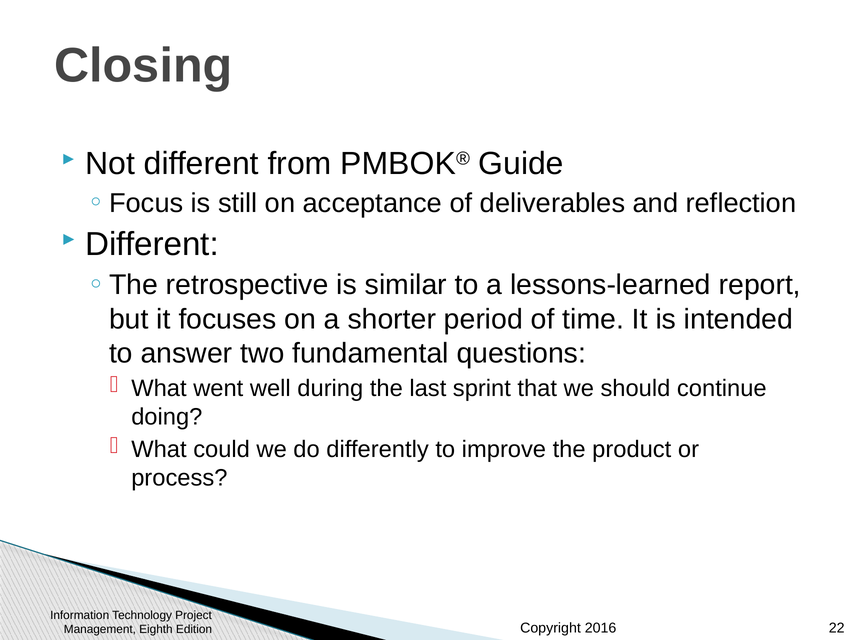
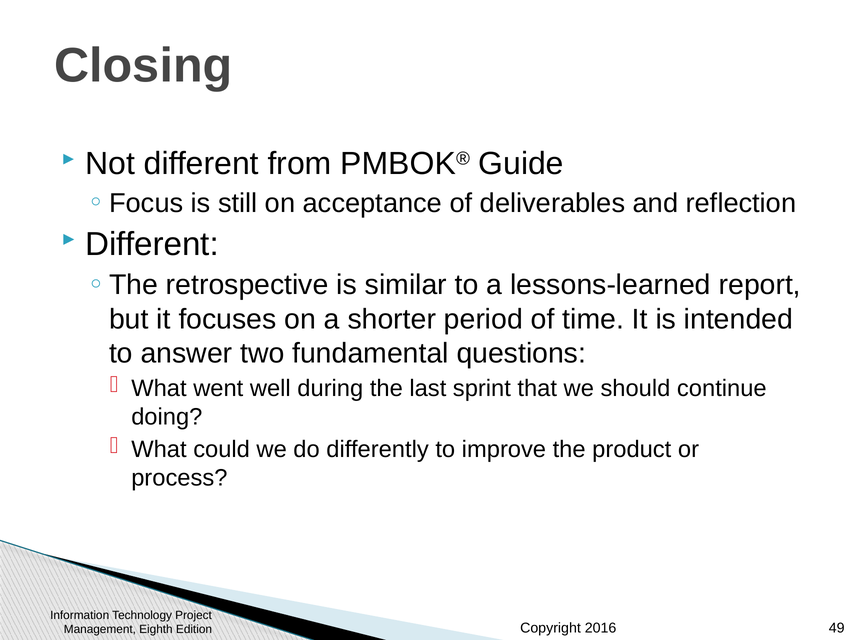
22: 22 -> 49 (837, 628)
